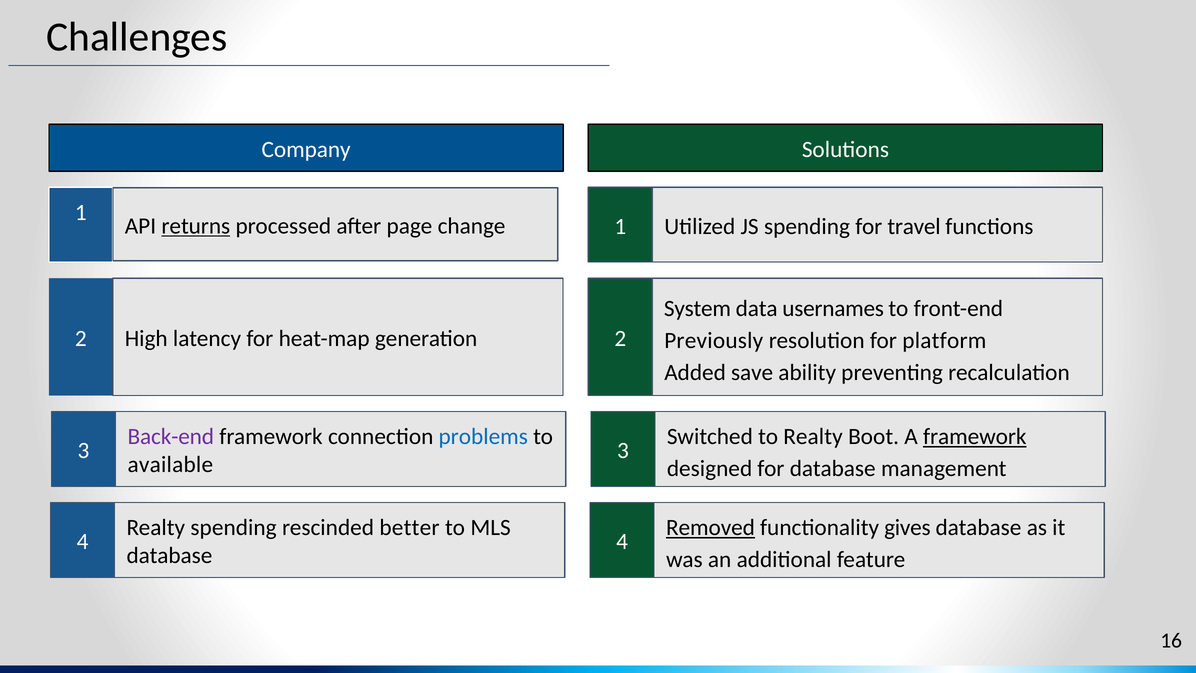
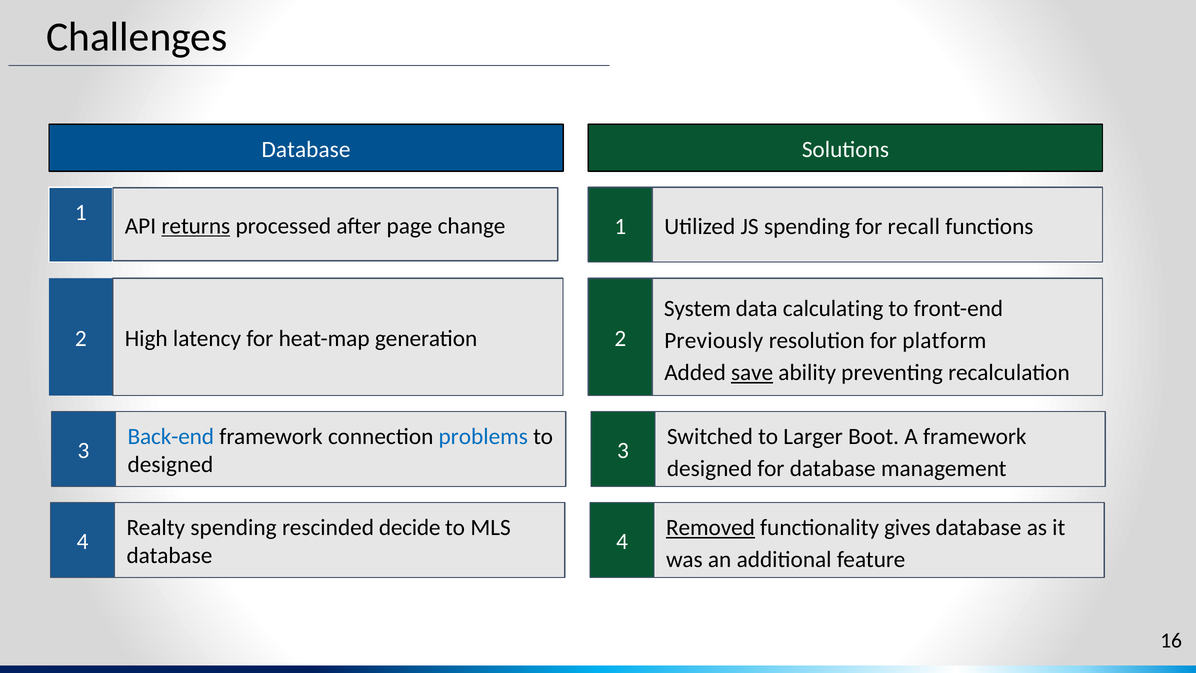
Company: Company -> Database (306, 149)
travel: travel -> recall (914, 226)
usernames: usernames -> calculating (833, 308)
save underline: none -> present (752, 373)
Back-end colour: purple -> blue (171, 437)
to Realty: Realty -> Larger (813, 437)
framework underline: present -> none (975, 437)
available: available -> designed (170, 465)
better: better -> decide (410, 528)
